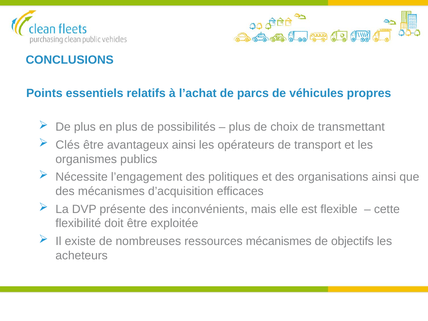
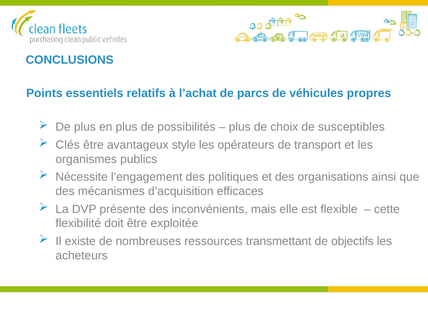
transmettant: transmettant -> susceptibles (351, 127)
avantageux ainsi: ainsi -> style (184, 145)
ressources mécanismes: mécanismes -> transmettant (279, 241)
